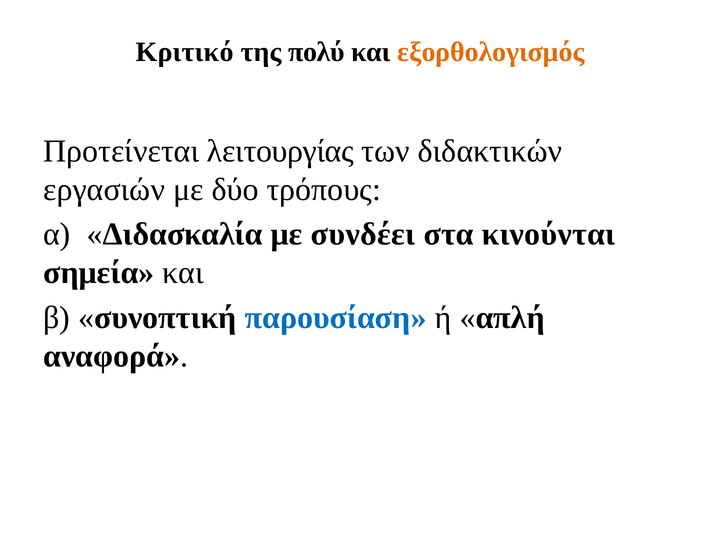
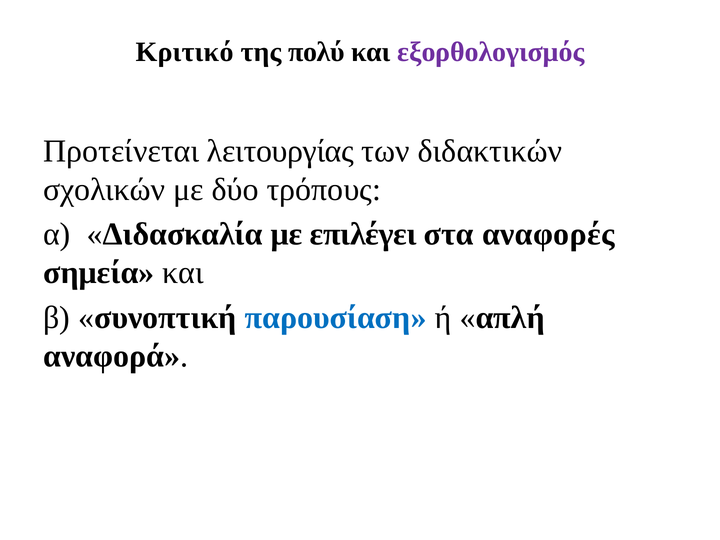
εξορθολογισμός colour: orange -> purple (491, 52)
εργασιών: εργασιών -> σχολικών (104, 190)
συνδέει: συνδέει -> επιλέγει (363, 234)
κινούνται: κινούνται -> αναφορές (548, 234)
